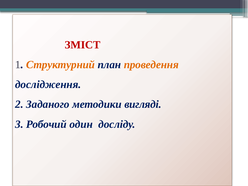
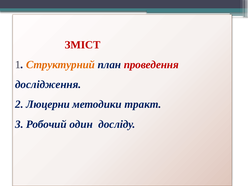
проведення colour: orange -> red (151, 65)
Заданого: Заданого -> Люцерни (48, 104)
вигляді: вигляді -> тракт (143, 104)
